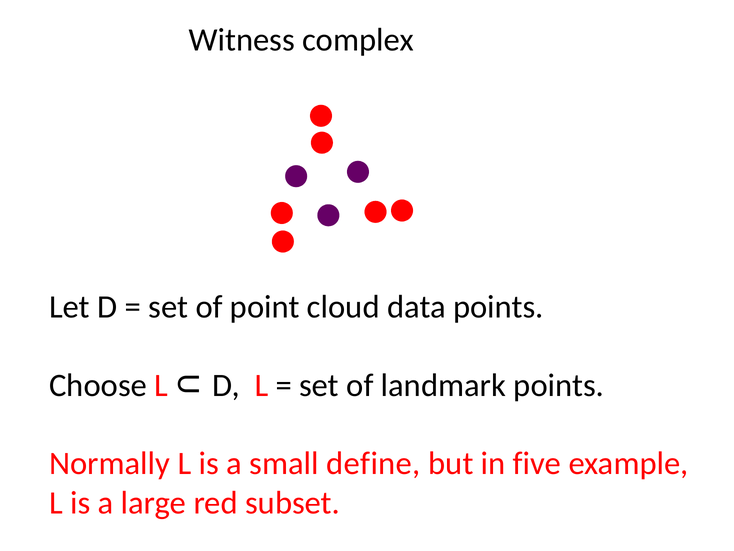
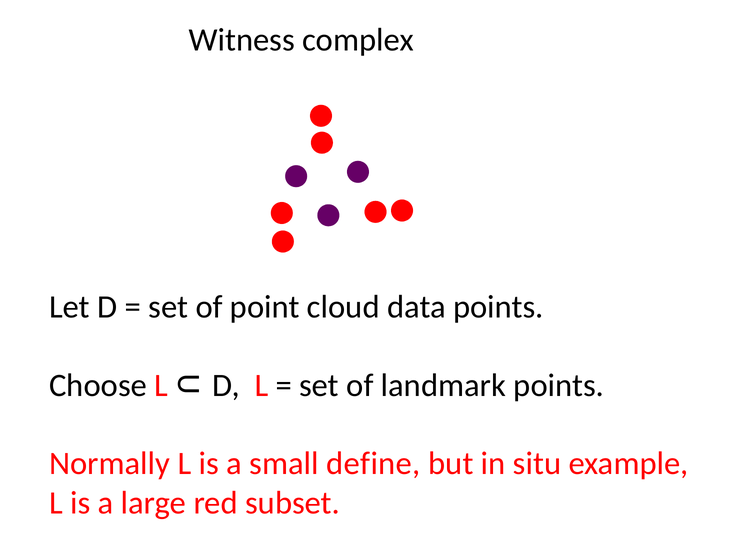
five: five -> situ (537, 463)
